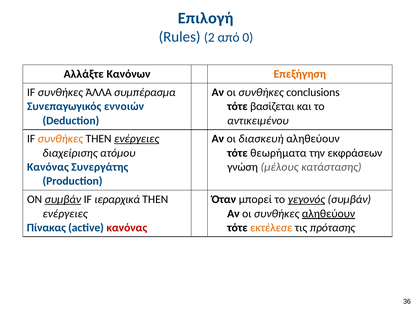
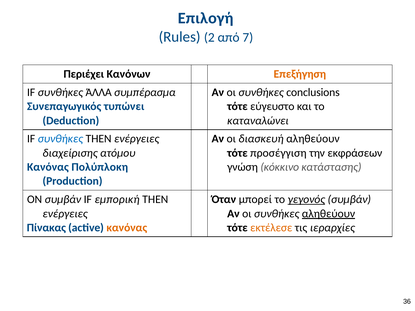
0: 0 -> 7 (248, 37)
Αλλάξτε: Αλλάξτε -> Περιέχει (84, 74)
εννοιών: εννοιών -> τυπώνει (124, 107)
βασίζεται: βασίζεται -> εύγευστο (272, 107)
αντικειμένου: αντικειμένου -> καταναλώνει (258, 121)
συνθήκες colour: orange -> blue (60, 139)
ενέργειες underline: present -> none (137, 139)
θεωρήματα: θεωρήματα -> προσέγγιση (278, 153)
Συνεργάτης: Συνεργάτης -> Πολύπλοκη (100, 167)
μέλους: μέλους -> κόκκινο (280, 167)
συμβάν underline: present -> none (63, 200)
ιεραρχικά: ιεραρχικά -> εμπορική (117, 200)
κανόνας colour: red -> orange (127, 228)
πρότασης: πρότασης -> ιεραρχίες (332, 228)
